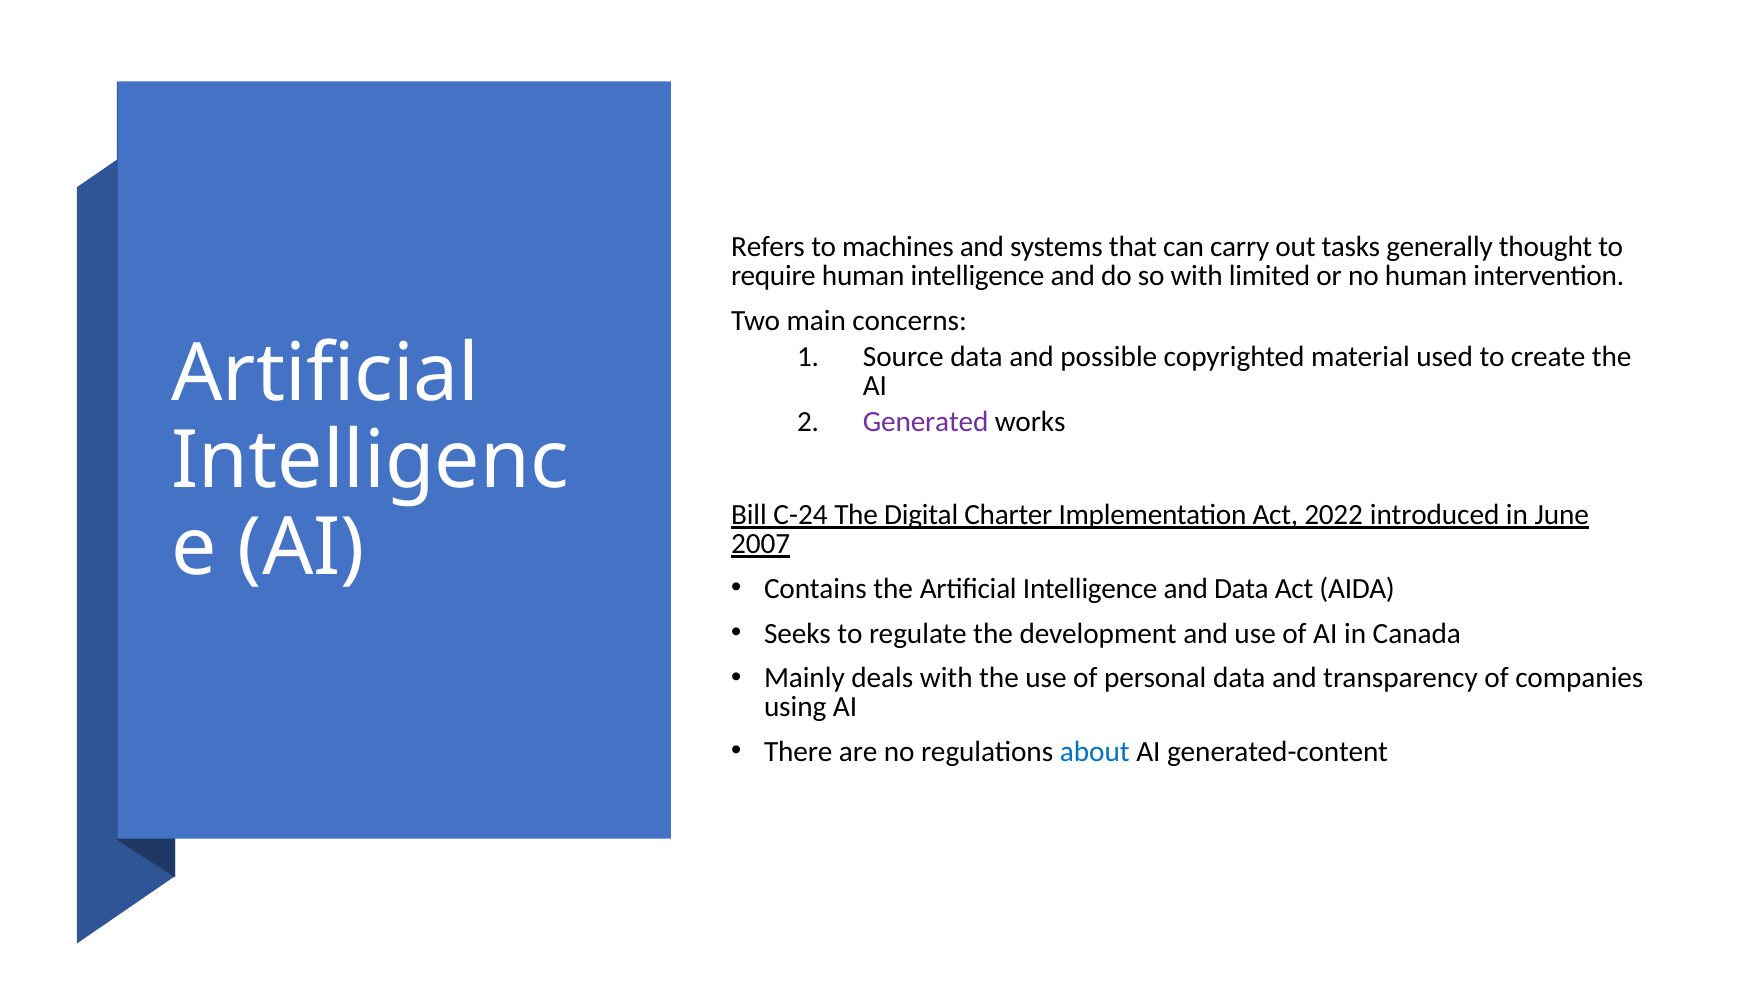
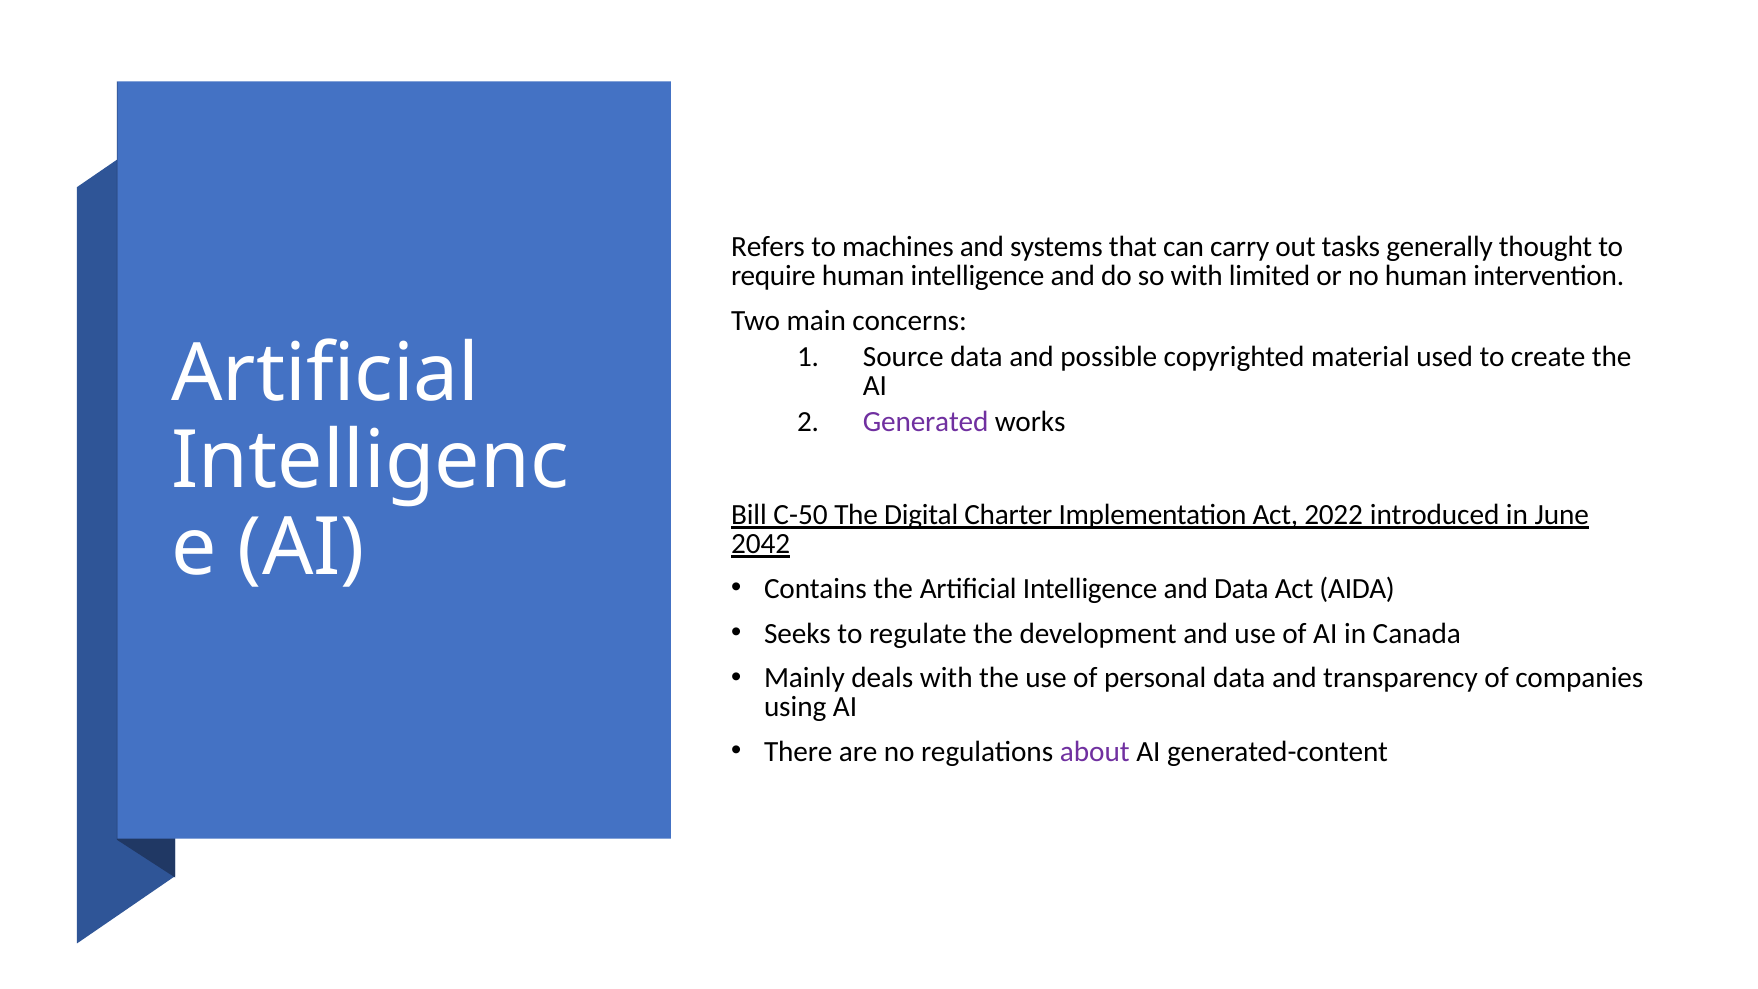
C-24: C-24 -> C-50 (801, 515)
2007: 2007 -> 2042 (761, 544)
about colour: blue -> purple (1095, 752)
